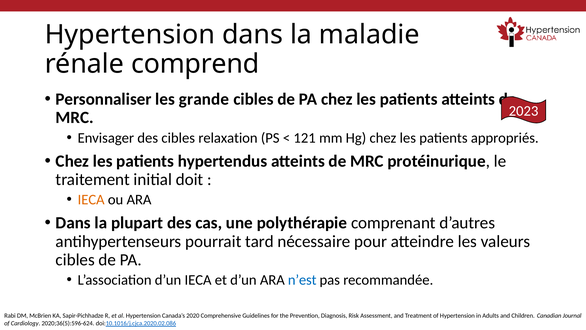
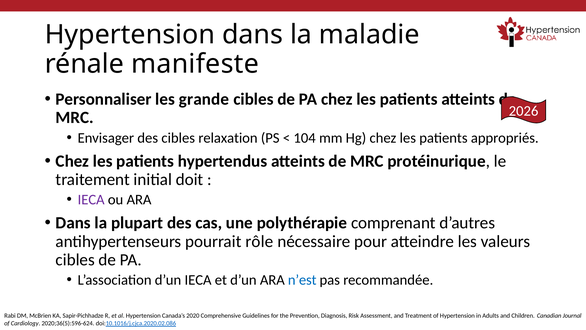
comprend: comprend -> manifeste (195, 64)
2023: 2023 -> 2026 (524, 111)
121: 121 -> 104 (305, 138)
IECA colour: orange -> purple (91, 199)
tard: tard -> rôle (259, 241)
